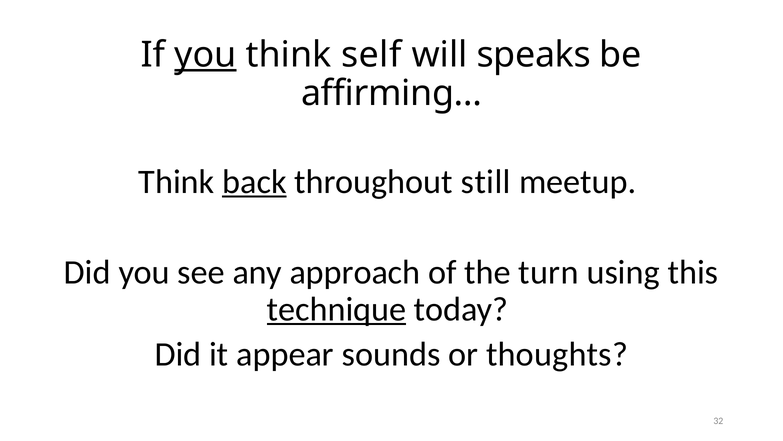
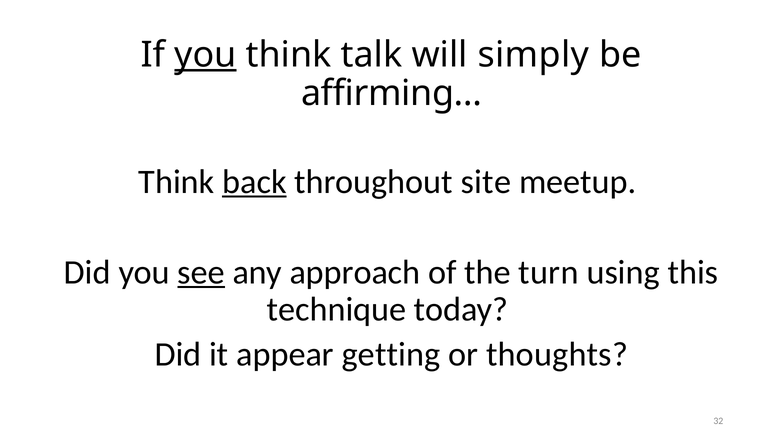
self: self -> talk (372, 55)
speaks: speaks -> simply (533, 55)
still: still -> site (486, 182)
see underline: none -> present (201, 272)
technique underline: present -> none (337, 309)
sounds: sounds -> getting (391, 354)
